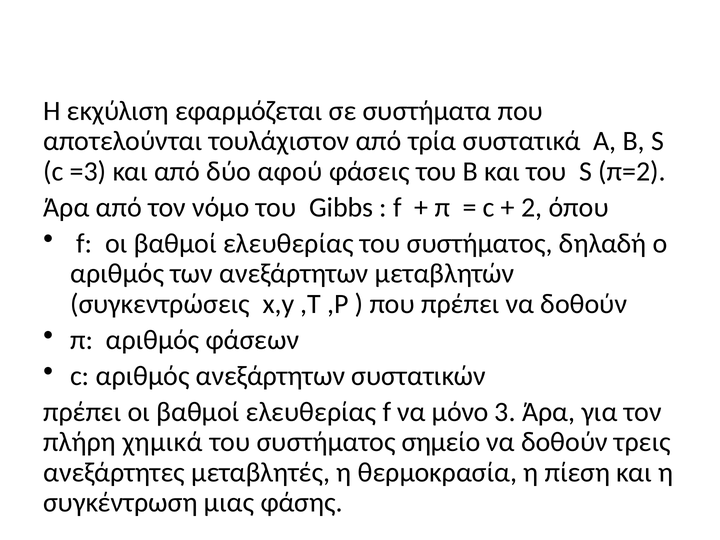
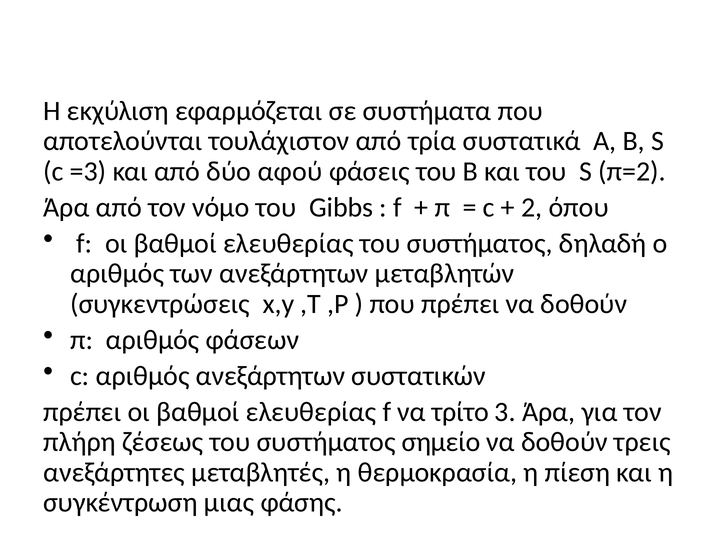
μόνο: μόνο -> τρίτο (460, 412)
χημικά: χημικά -> ζέσεως (163, 442)
